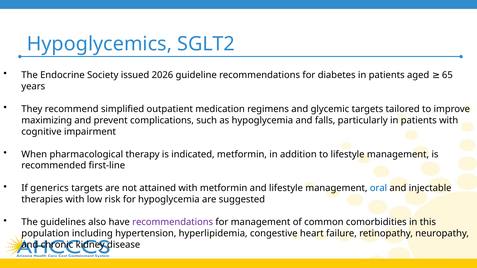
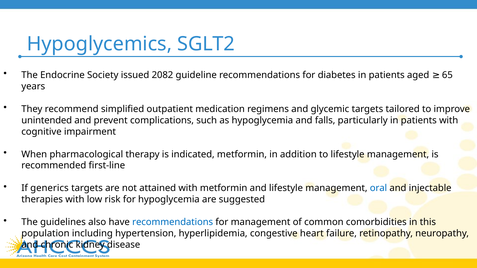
2026: 2026 -> 2082 (162, 75)
maximizing: maximizing -> unintended (47, 120)
recommendations colour: purple -> blue (173, 222)
